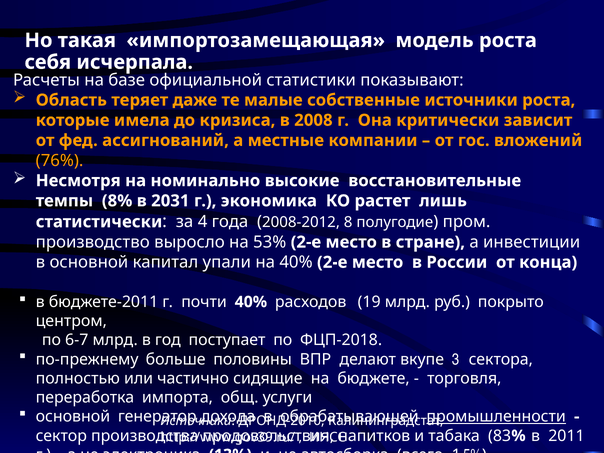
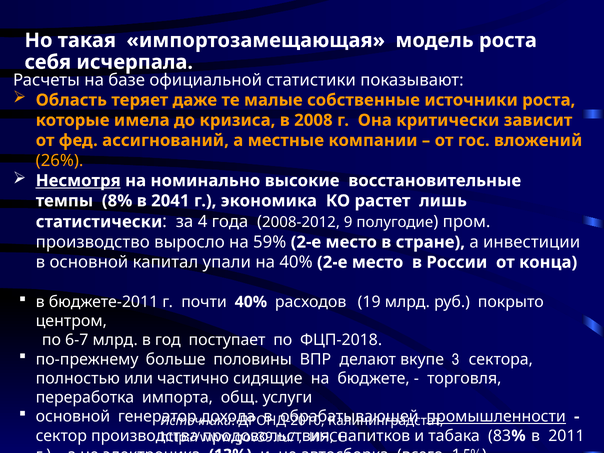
76%: 76% -> 26% (60, 161)
Несмотря underline: none -> present (78, 181)
2031: 2031 -> 2041 (170, 201)
8: 8 -> 9 (348, 222)
53%: 53% -> 59% (270, 242)
